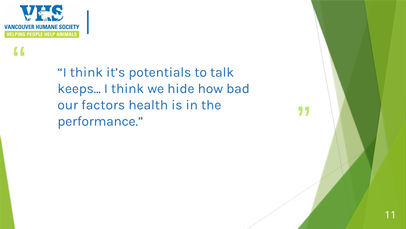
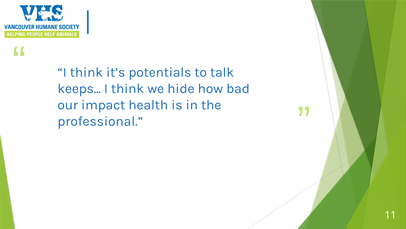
factors: factors -> impact (103, 105)
performance: performance -> professional (100, 121)
